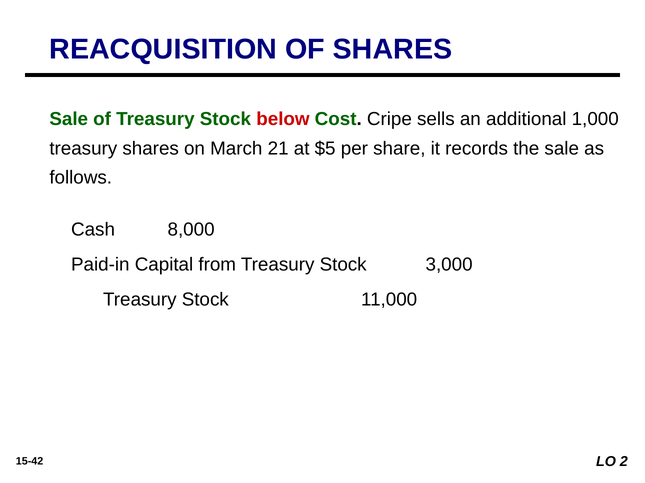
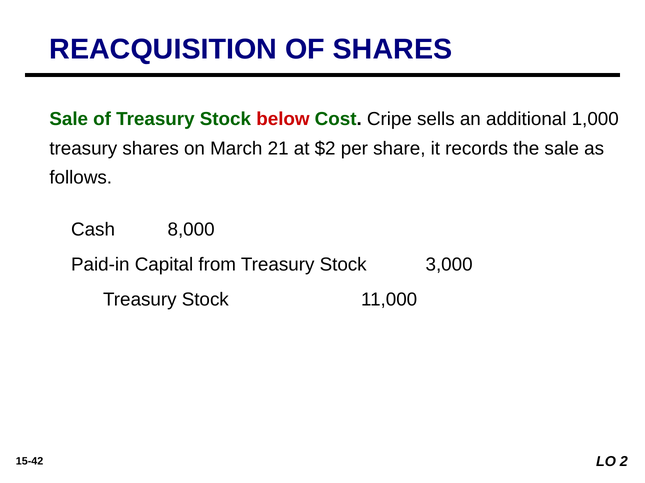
$5: $5 -> $2 (325, 149)
